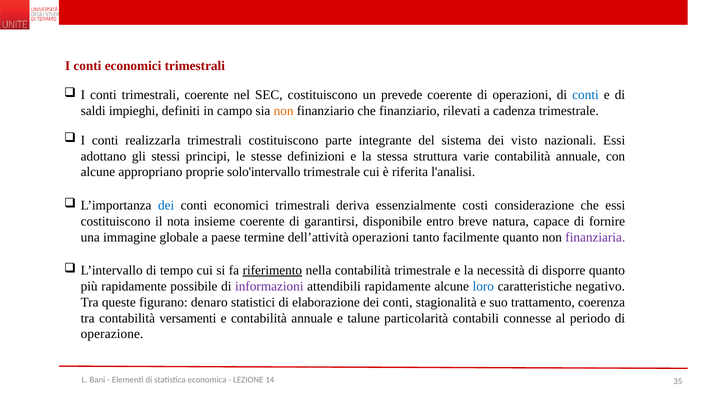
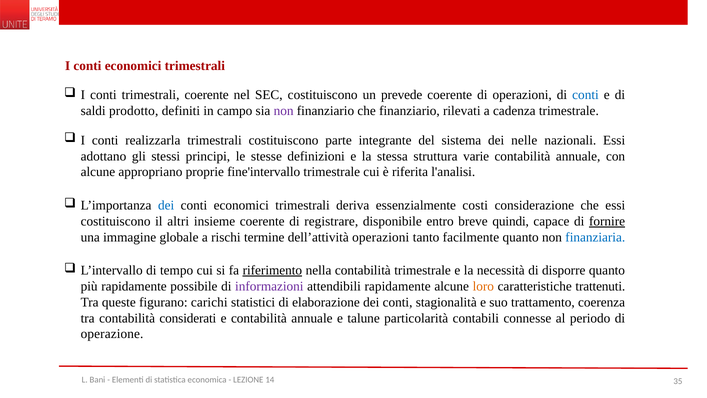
impieghi: impieghi -> prodotto (134, 111)
non colour: orange -> purple (284, 111)
visto: visto -> nelle (524, 140)
solo'intervallo: solo'intervallo -> fine'intervallo (264, 172)
nota: nota -> altri (178, 221)
garantirsi: garantirsi -> registrare (331, 221)
natura: natura -> quindi (511, 221)
fornire underline: none -> present (607, 221)
paese: paese -> rischi (226, 237)
finanziaria colour: purple -> blue (595, 237)
loro colour: blue -> orange (483, 286)
negativo: negativo -> trattenuti (600, 286)
denaro: denaro -> carichi (209, 302)
versamenti: versamenti -> considerati (188, 318)
